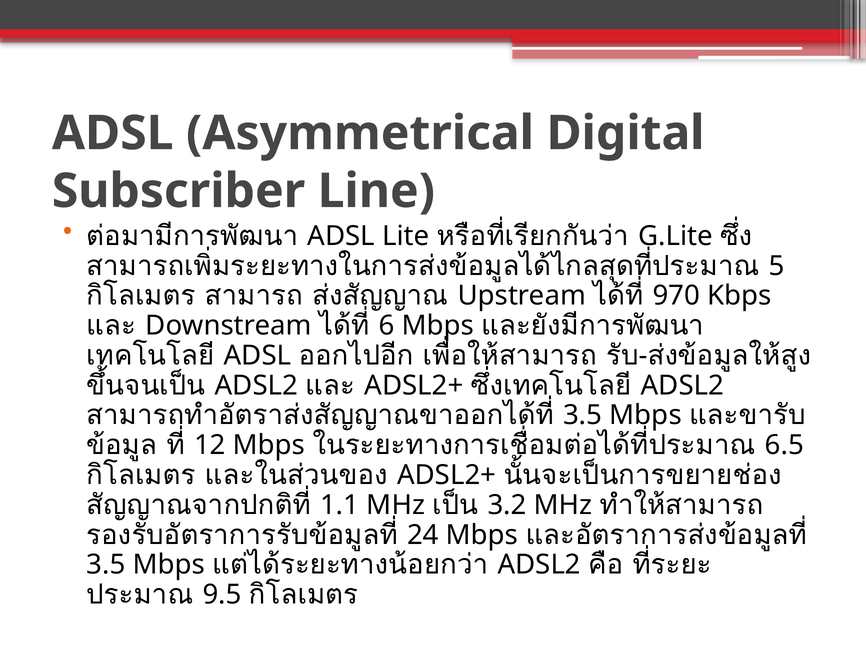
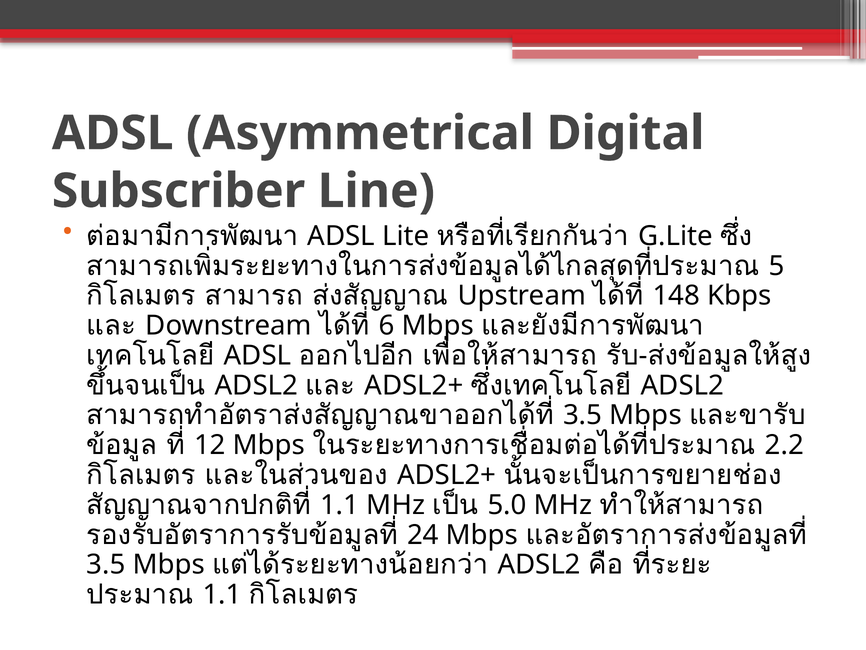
970: 970 -> 148 (676, 296)
6.5: 6.5 -> 2.2 (784, 445)
3.2: 3.2 -> 5.0 (507, 505)
9.5: 9.5 -> 1.1 (222, 594)
